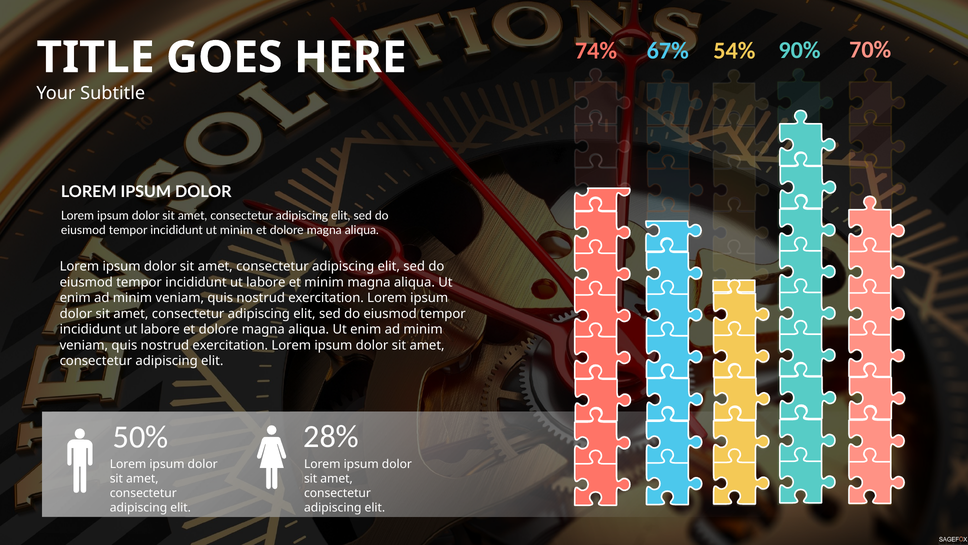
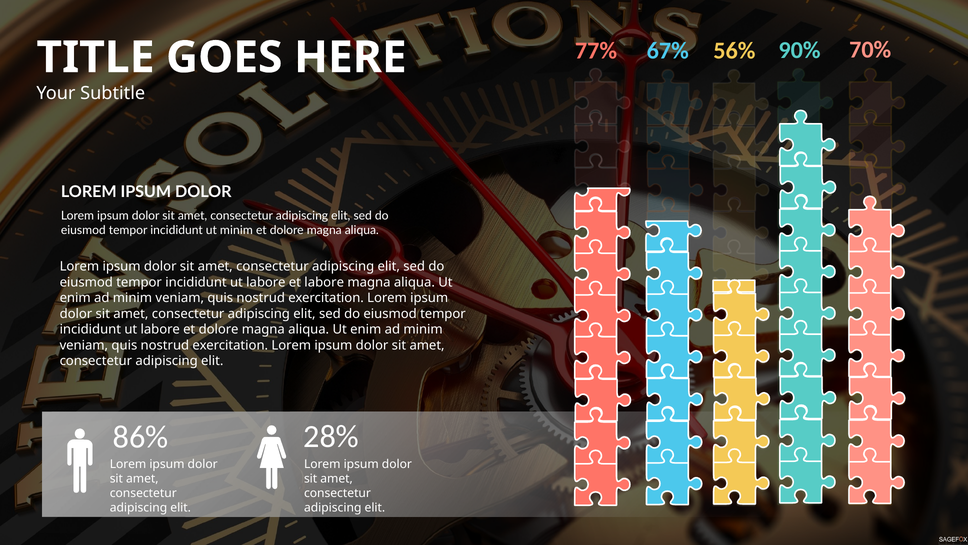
74%: 74% -> 77% (596, 51)
54%: 54% -> 56% (734, 51)
et minim: minim -> labore (324, 282)
50%: 50% -> 86% (141, 437)
